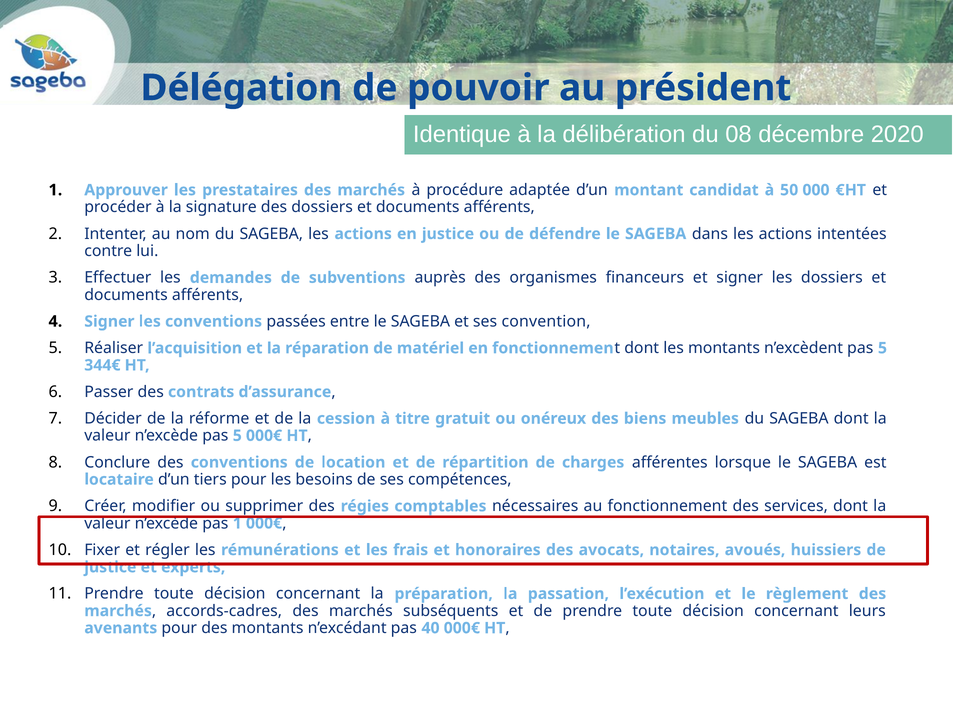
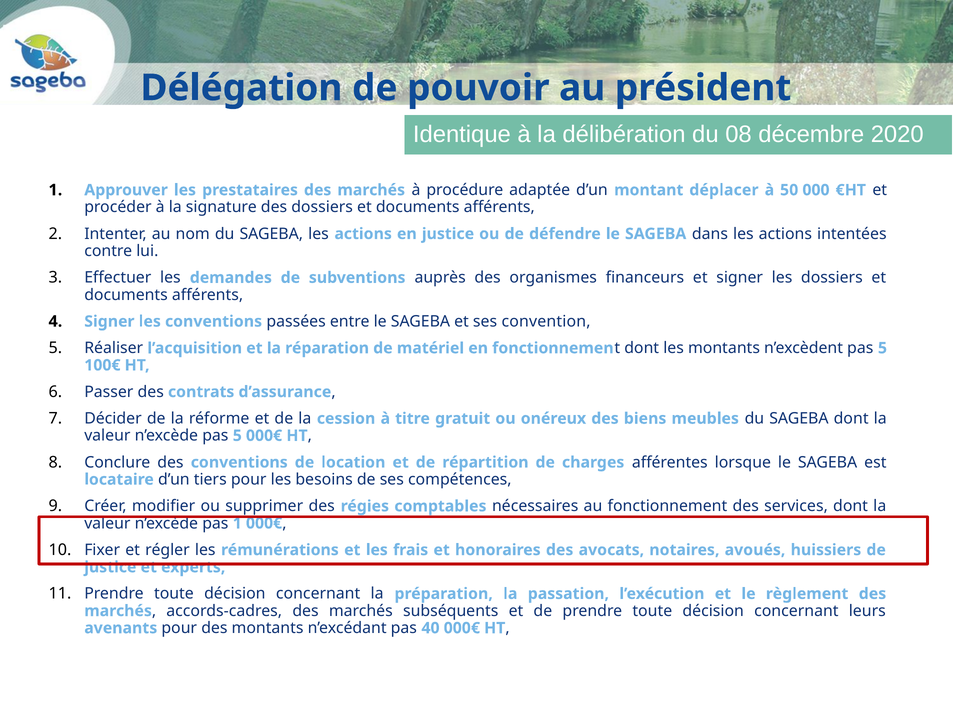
candidat: candidat -> déplacer (724, 190)
344€: 344€ -> 100€ (102, 365)
